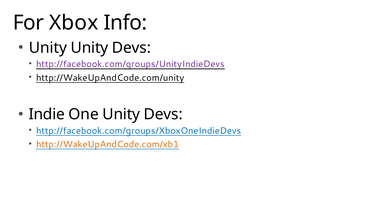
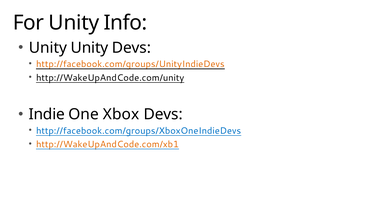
For Xbox: Xbox -> Unity (74, 23)
http://facebook.com/groups/UnityIndieDevs colour: purple -> orange (130, 64)
One Unity: Unity -> Xbox (121, 115)
